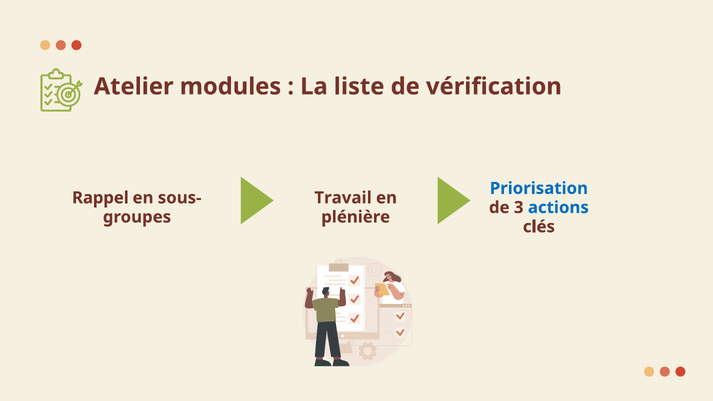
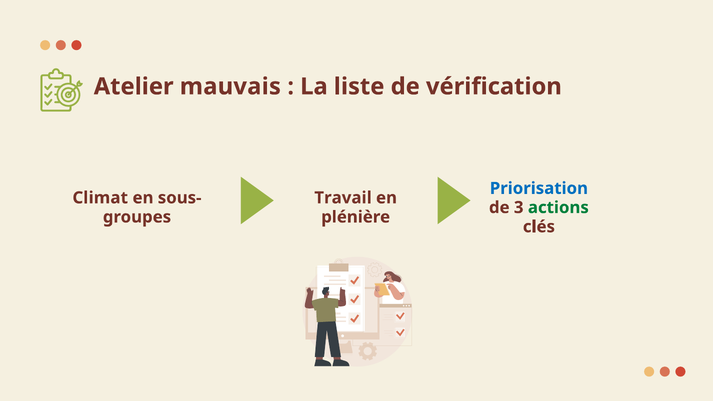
modules: modules -> mauvais (230, 87)
Rappel: Rappel -> Climat (100, 198)
actions colour: blue -> green (558, 208)
